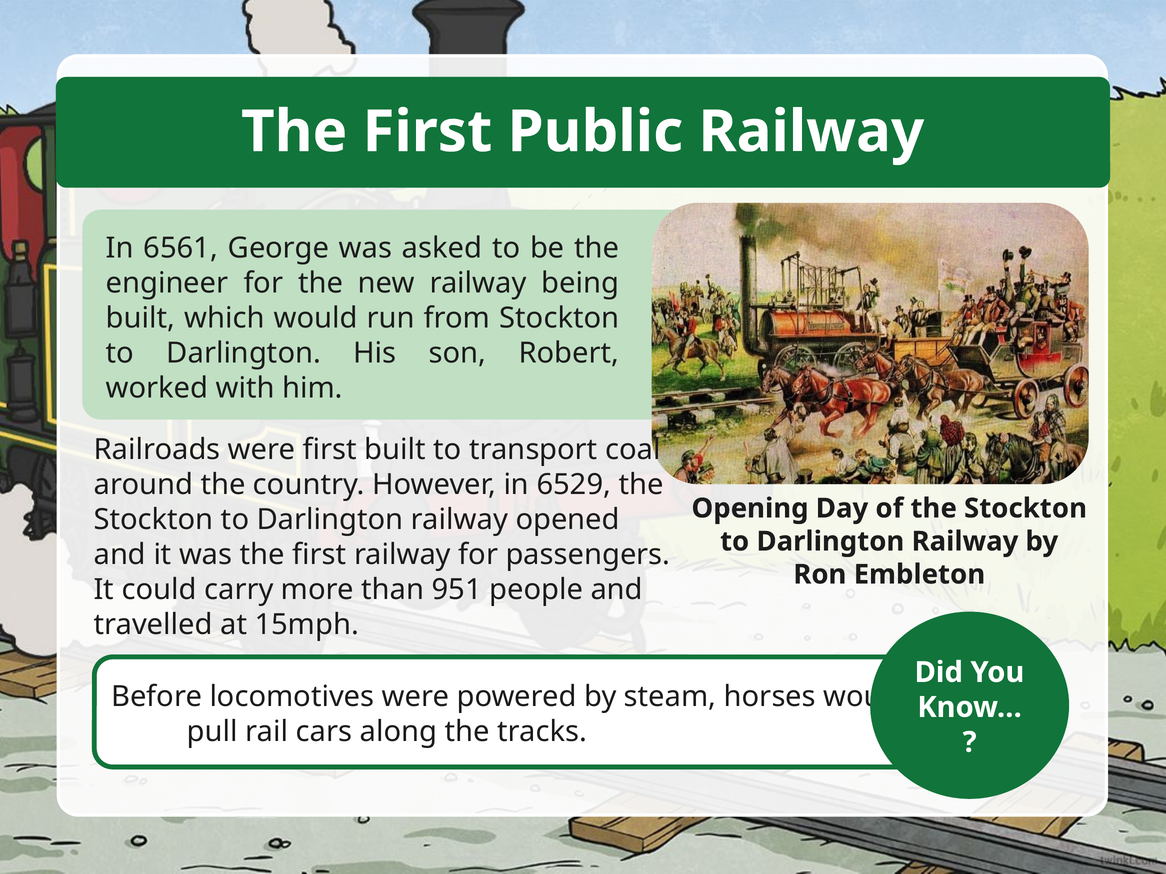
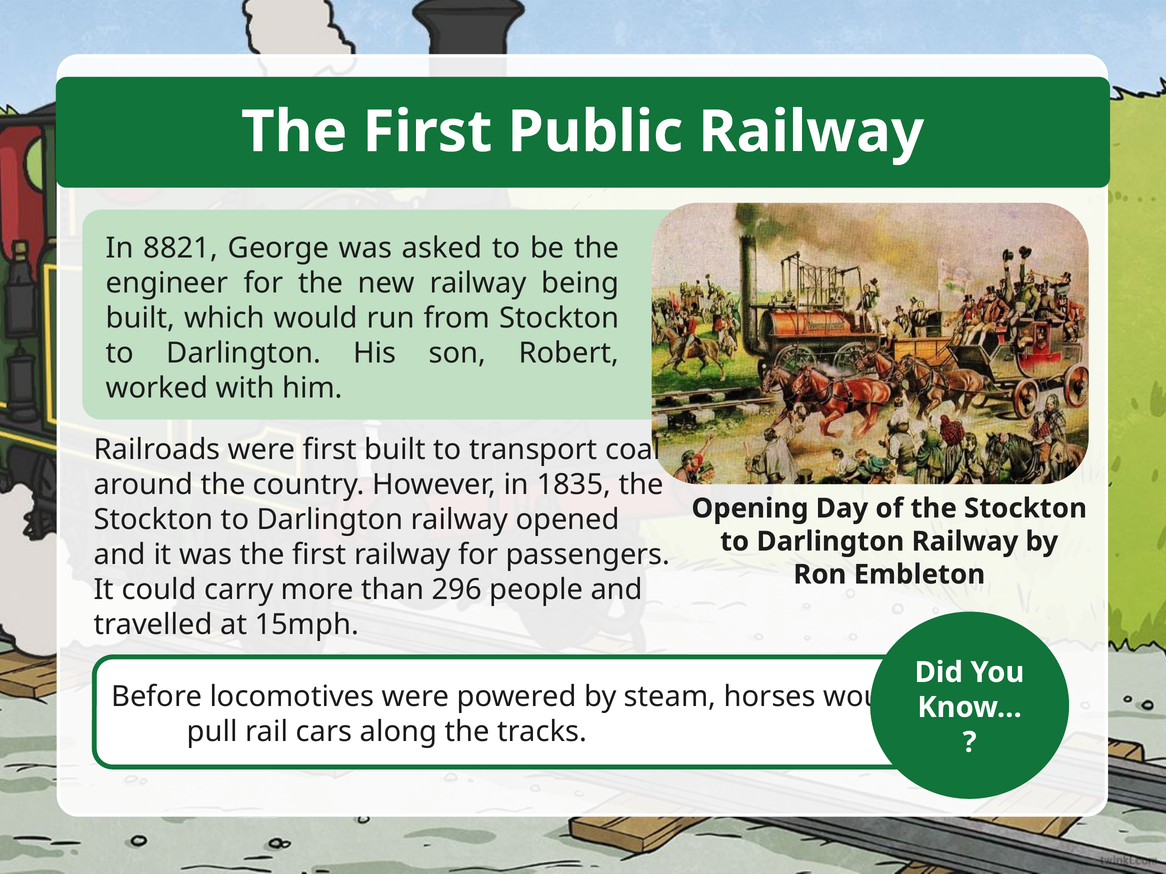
6561: 6561 -> 8821 (181, 248)
6529: 6529 -> 1835 (574, 485)
951: 951 -> 296 (457, 590)
